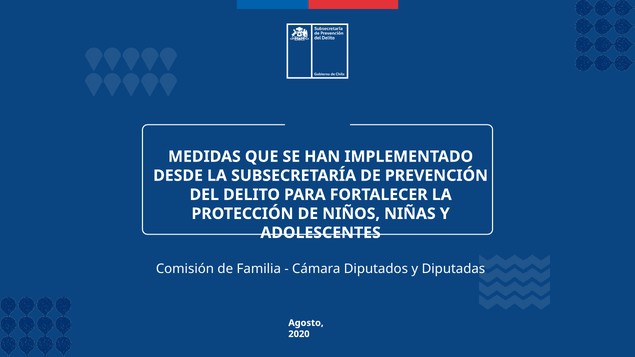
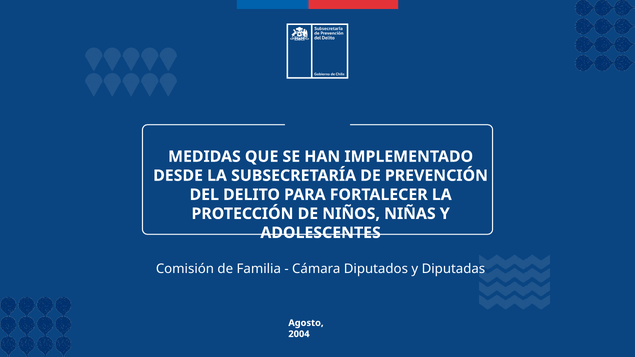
2020: 2020 -> 2004 (299, 334)
